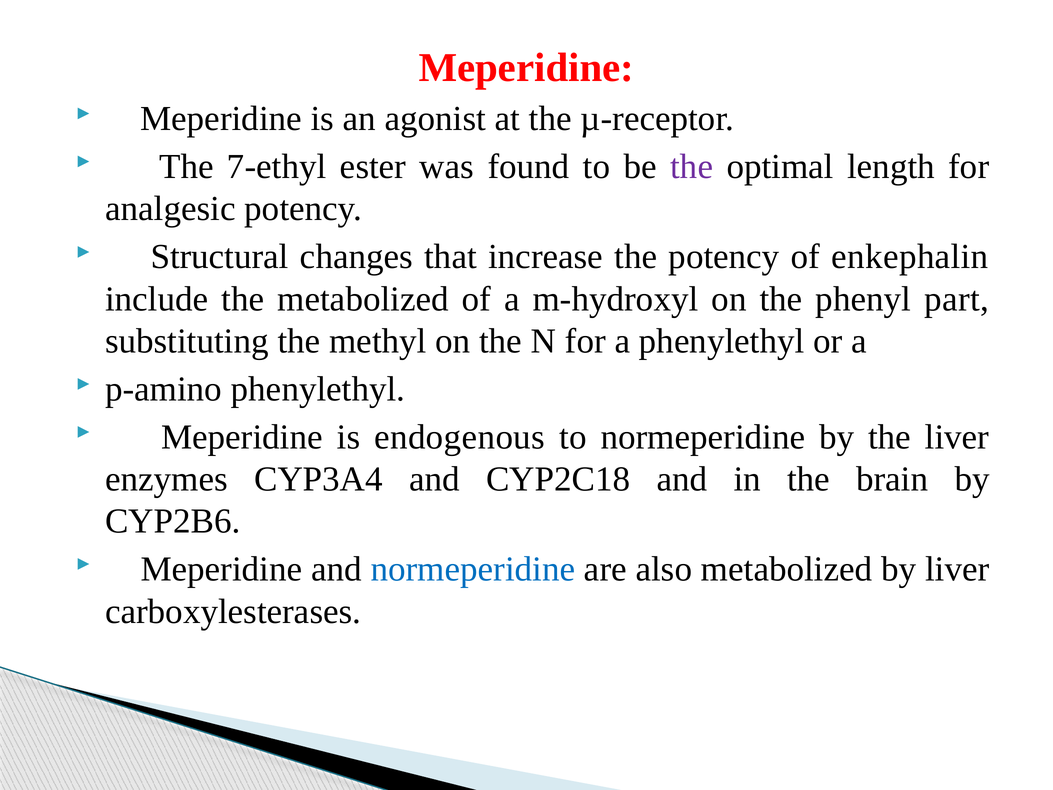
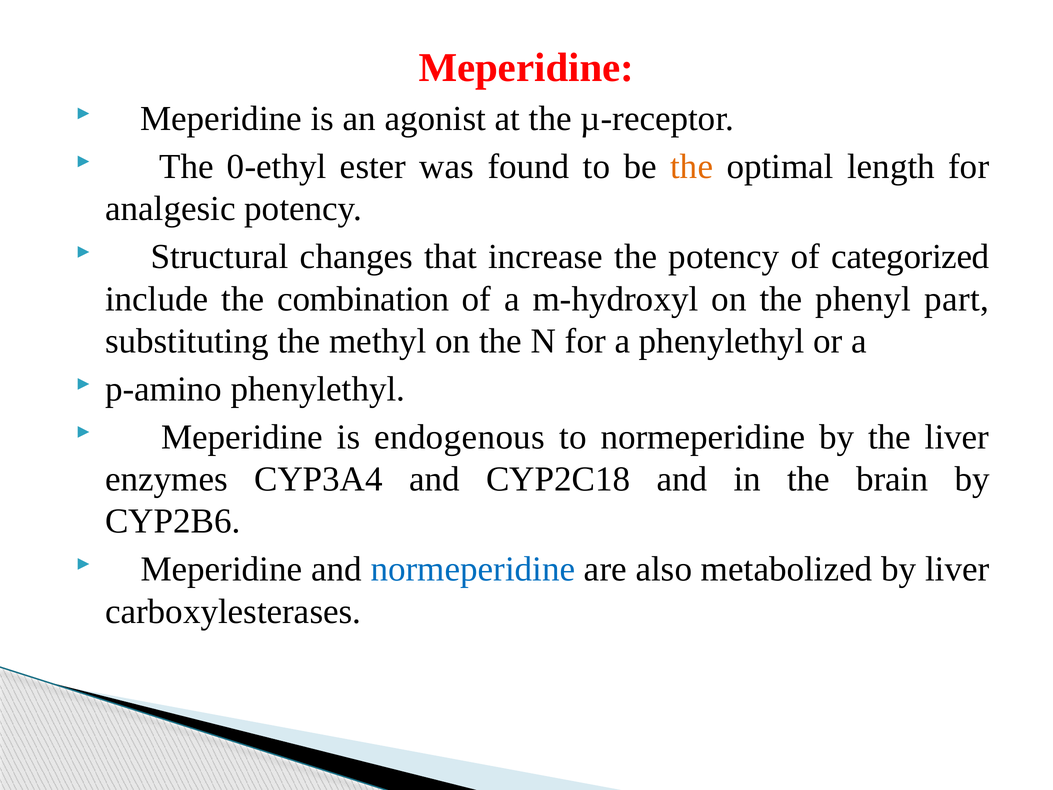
7-ethyl: 7-ethyl -> 0-ethyl (277, 167)
the colour: purple -> orange (692, 167)
enkephalin: enkephalin -> categorized (910, 257)
the metabolized: metabolized -> combination (363, 299)
